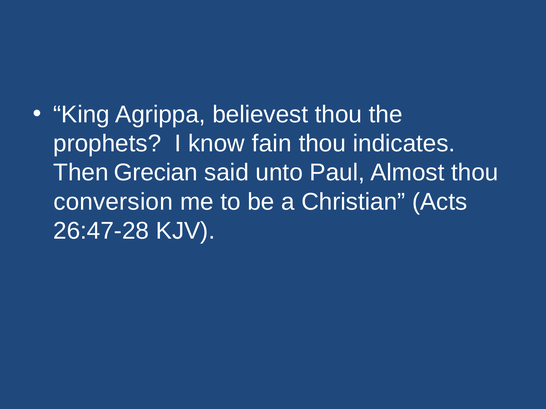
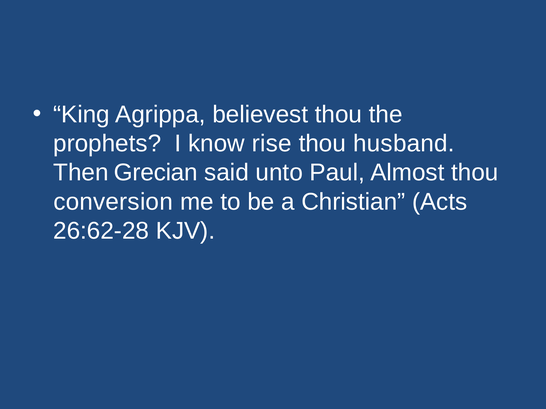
fain: fain -> rise (272, 144)
indicates: indicates -> husband (404, 144)
26:47-28: 26:47-28 -> 26:62-28 (101, 231)
